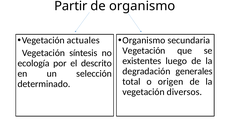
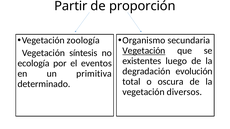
de organismo: organismo -> proporción (142, 6)
actuales: actuales -> zoología (83, 40)
Vegetación underline: none -> present (144, 51)
descrito: descrito -> eventos (96, 63)
generales: generales -> evolución (194, 71)
selección: selección -> primitiva (94, 74)
origen: origen -> oscura (171, 82)
